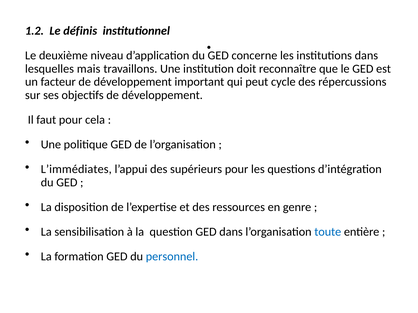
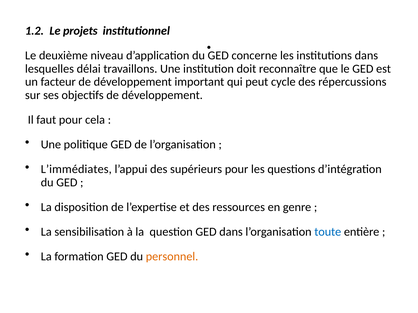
définis: définis -> projets (80, 31)
mais: mais -> délai (89, 69)
personnel colour: blue -> orange (172, 257)
